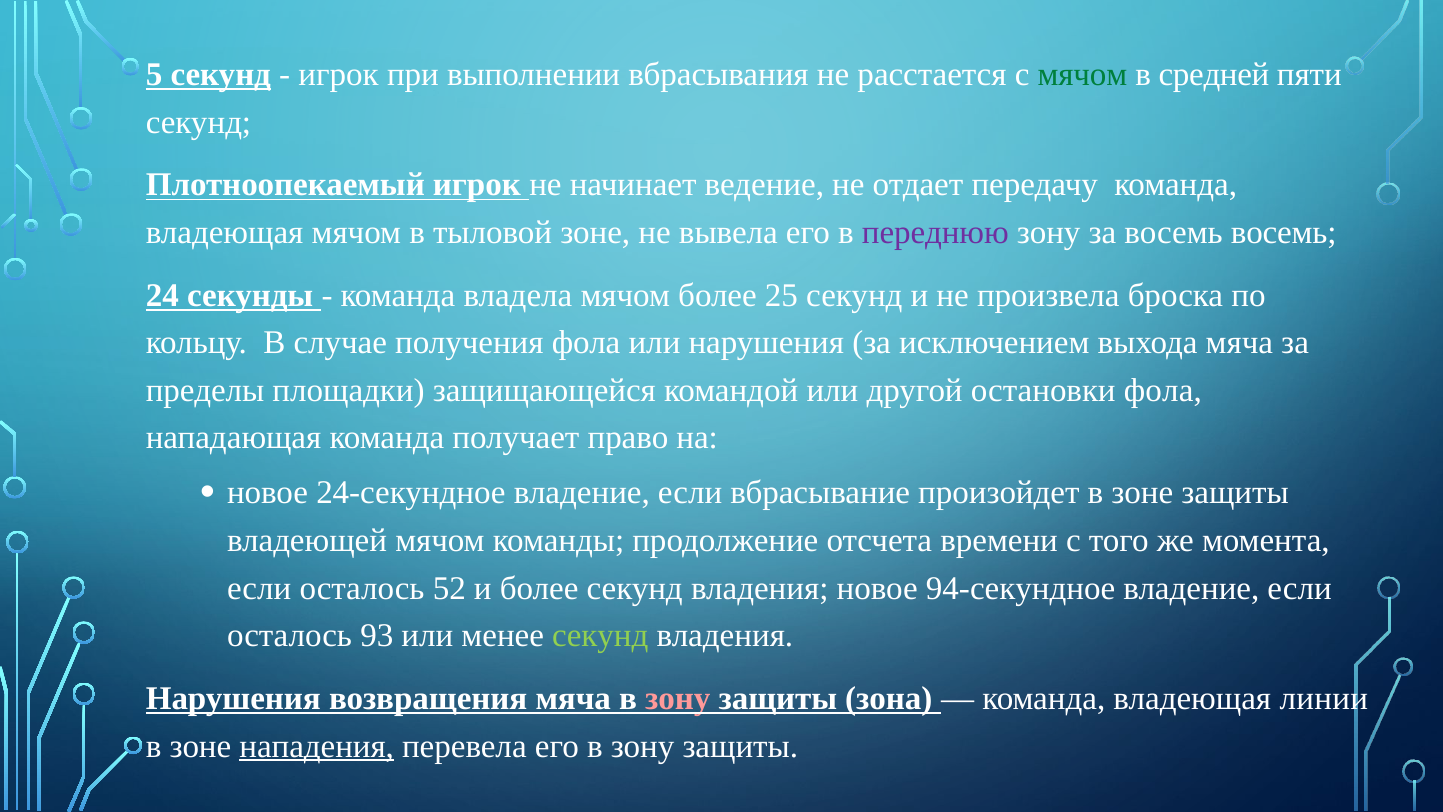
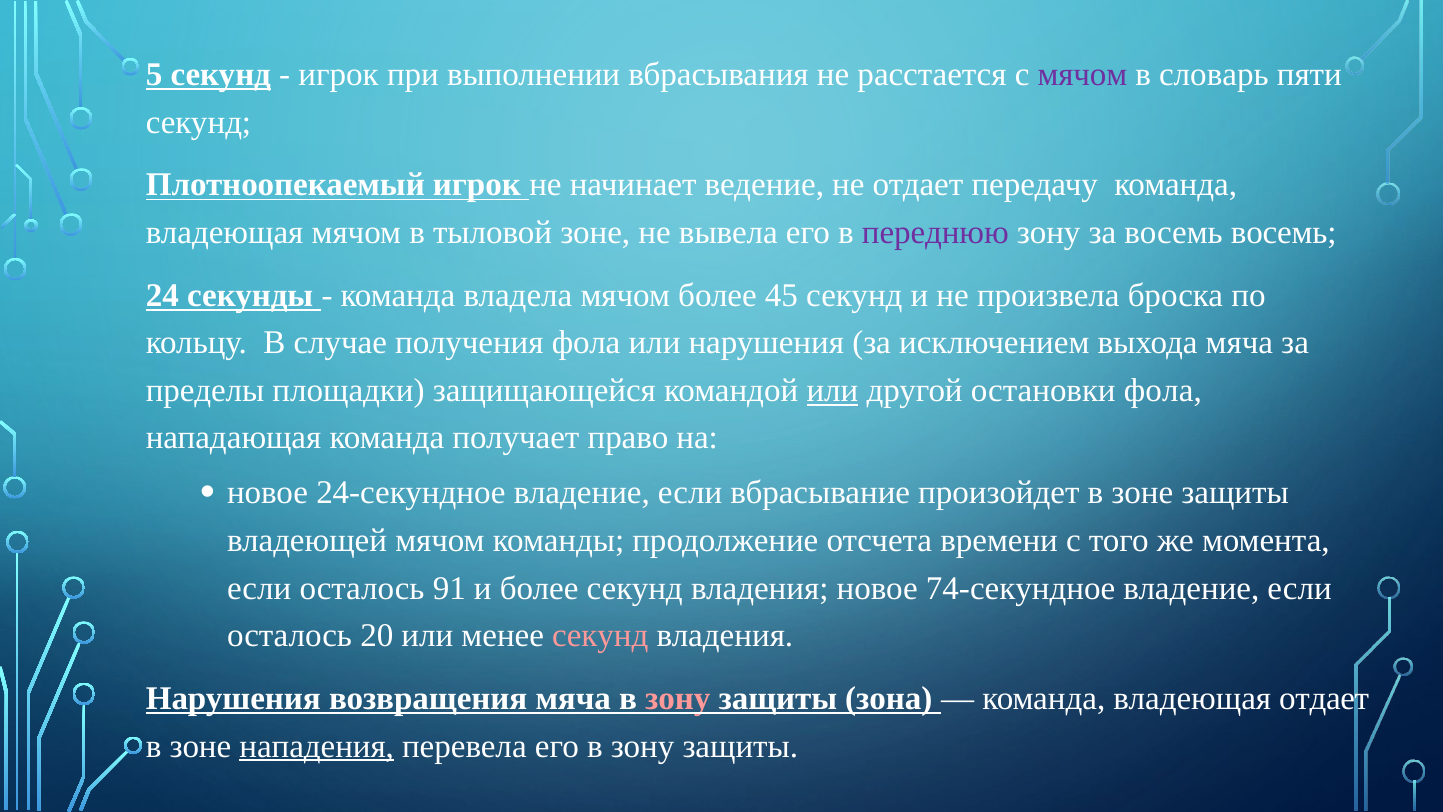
мячом colour: green -> purple (1082, 75)
средней: средней -> словарь (1214, 75)
25: 25 -> 45 (781, 295)
или underline: none -> present (832, 390)
52: 52 -> 91 (449, 588)
94-секундное: 94-секундное -> 74-секундное (1021, 588)
93: 93 -> 20 (377, 636)
секунд colour: light green -> pink (600, 636)
владеющая линии: линии -> отдает (1324, 698)
